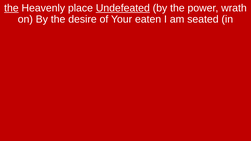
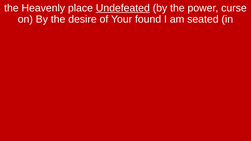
the underline: present -> none (11, 8)
wrath: wrath -> curse (234, 8)
eaten: eaten -> found (148, 19)
